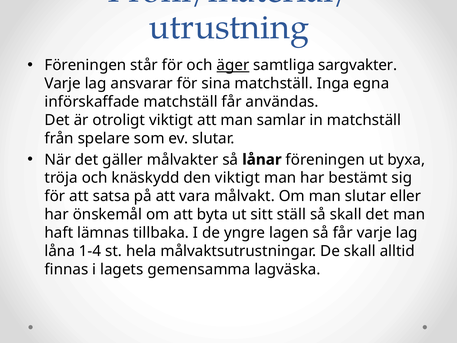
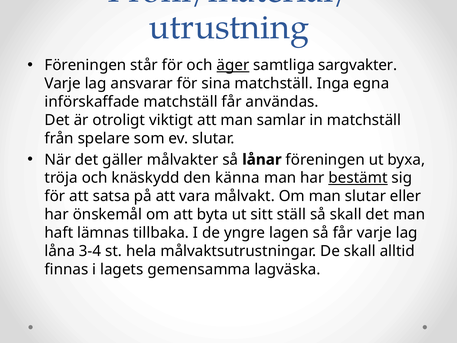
den viktigt: viktigt -> känna (237, 178)
bestämt underline: none -> present (358, 178)
1-4: 1-4 -> 3-4 (90, 251)
